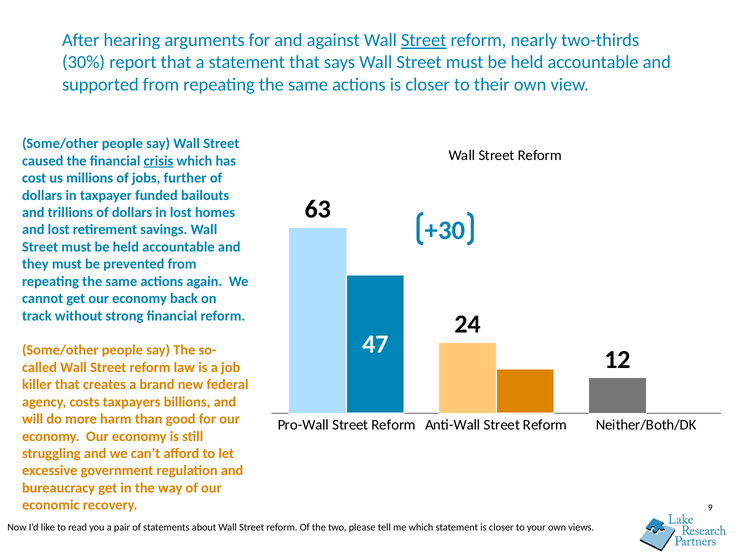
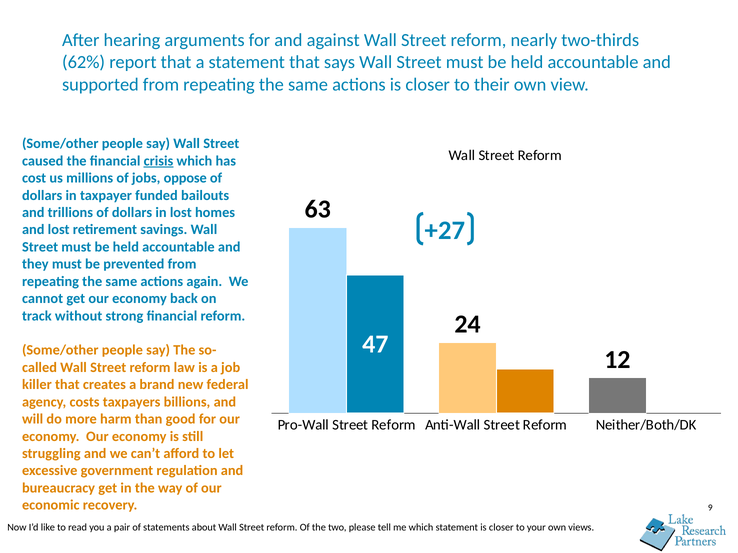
Street underline: present -> none (424, 40)
30%: 30% -> 62% (84, 62)
further: further -> oppose (185, 178)
+30: +30 -> +27 (445, 231)
